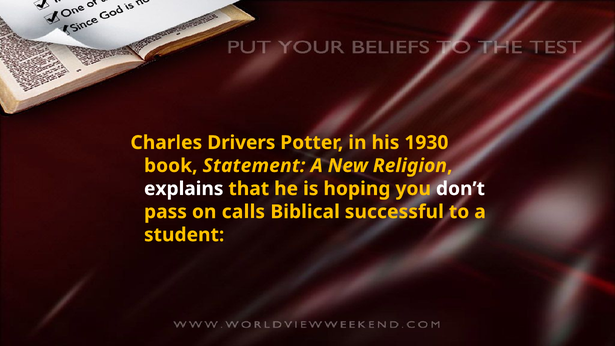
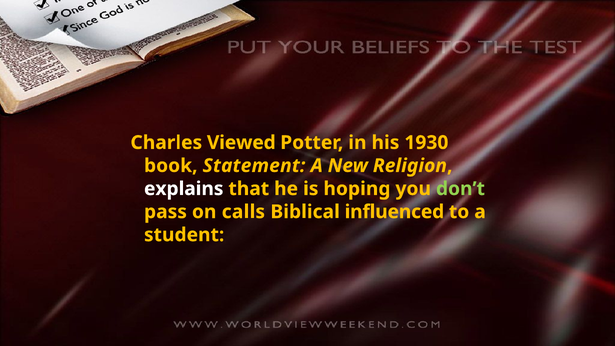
Drivers: Drivers -> Viewed (241, 143)
don’t colour: white -> light green (460, 189)
successful: successful -> influenced (394, 212)
